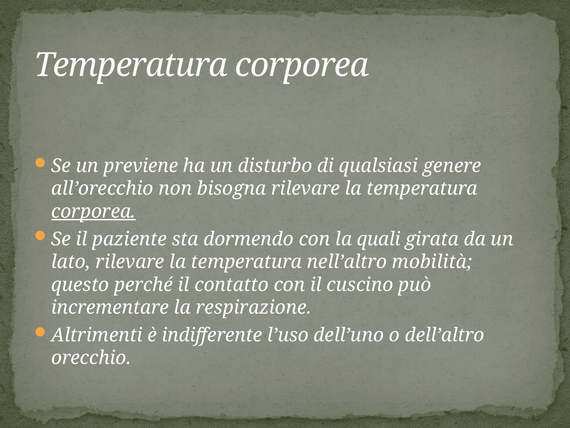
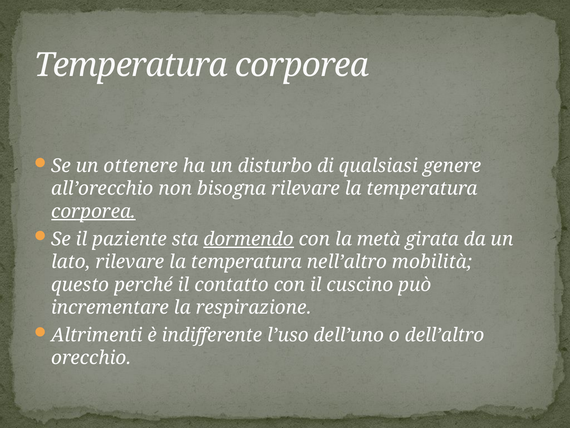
previene: previene -> ottenere (141, 166)
dormendo underline: none -> present (249, 239)
quali: quali -> metà (379, 239)
